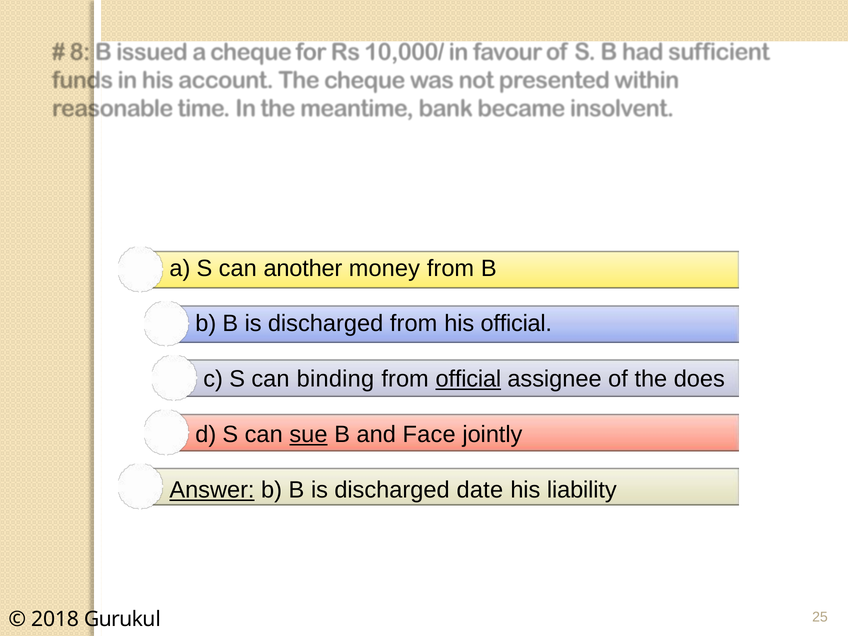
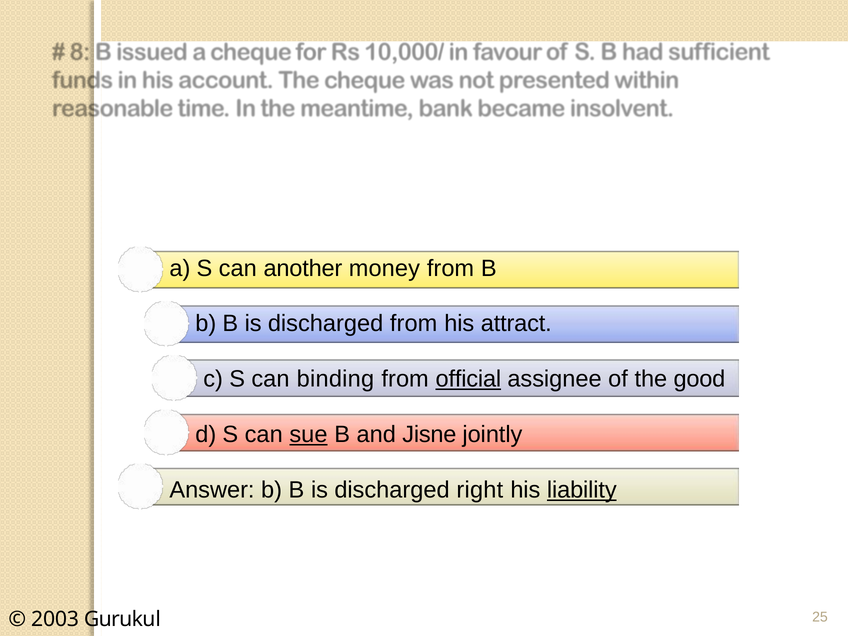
his official: official -> attract (516, 324)
does: does -> good (699, 379)
Face: Face -> Jisne (429, 435)
Answer underline: present -> none (212, 490)
date: date -> right (480, 490)
liability underline: none -> present (582, 490)
2018: 2018 -> 2003 (55, 619)
